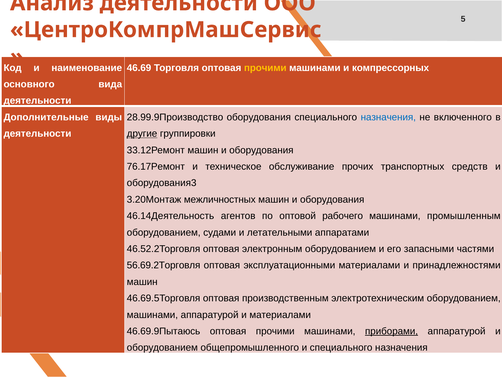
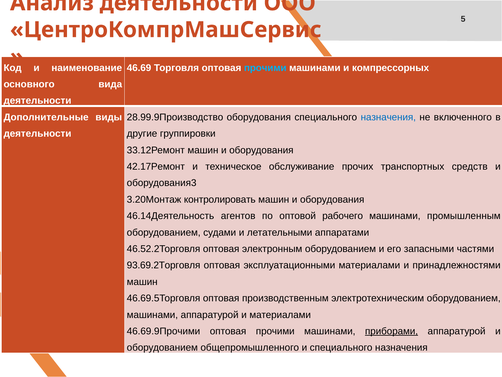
прочими colour: yellow -> light blue (265, 68)
другие underline: present -> none (142, 133)
76.17Ремонт: 76.17Ремонт -> 42.17Ремонт (156, 166)
межличностных: межличностных -> контролировать (220, 199)
56.69.2Торговля: 56.69.2Торговля -> 93.69.2Торговля (164, 265)
46.69.9Пытаюсь: 46.69.9Пытаюсь -> 46.69.9Прочими (164, 331)
